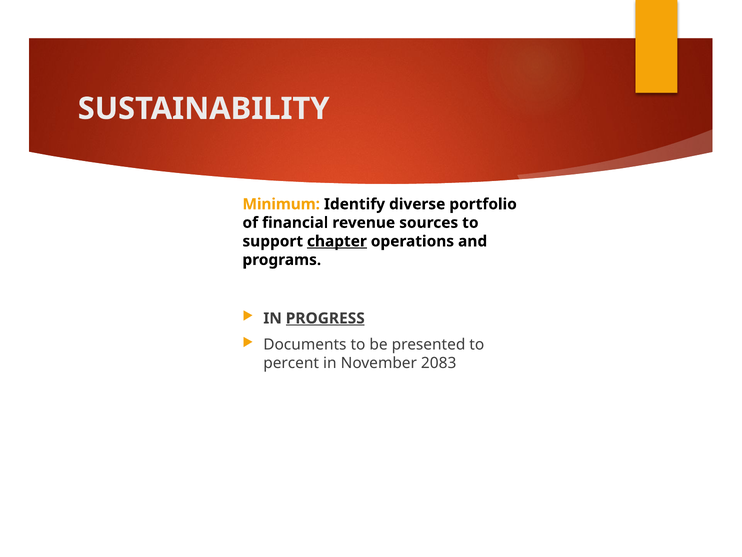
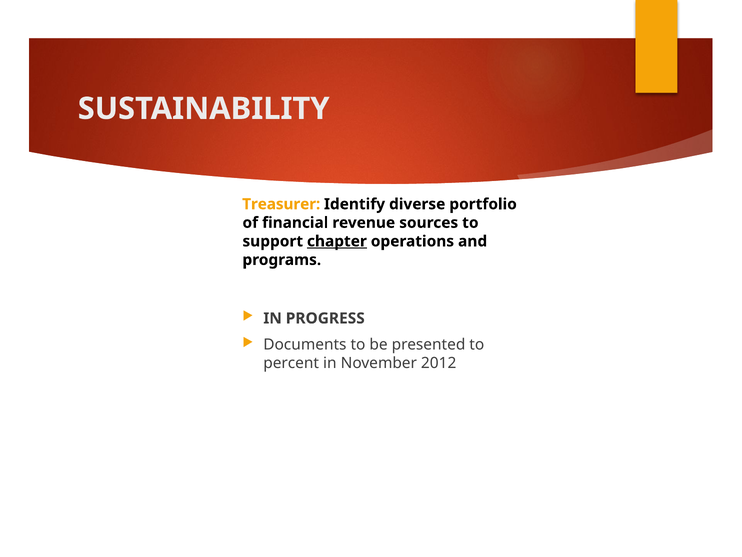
Minimum: Minimum -> Treasurer (281, 204)
PROGRESS underline: present -> none (325, 318)
2083: 2083 -> 2012 (439, 363)
